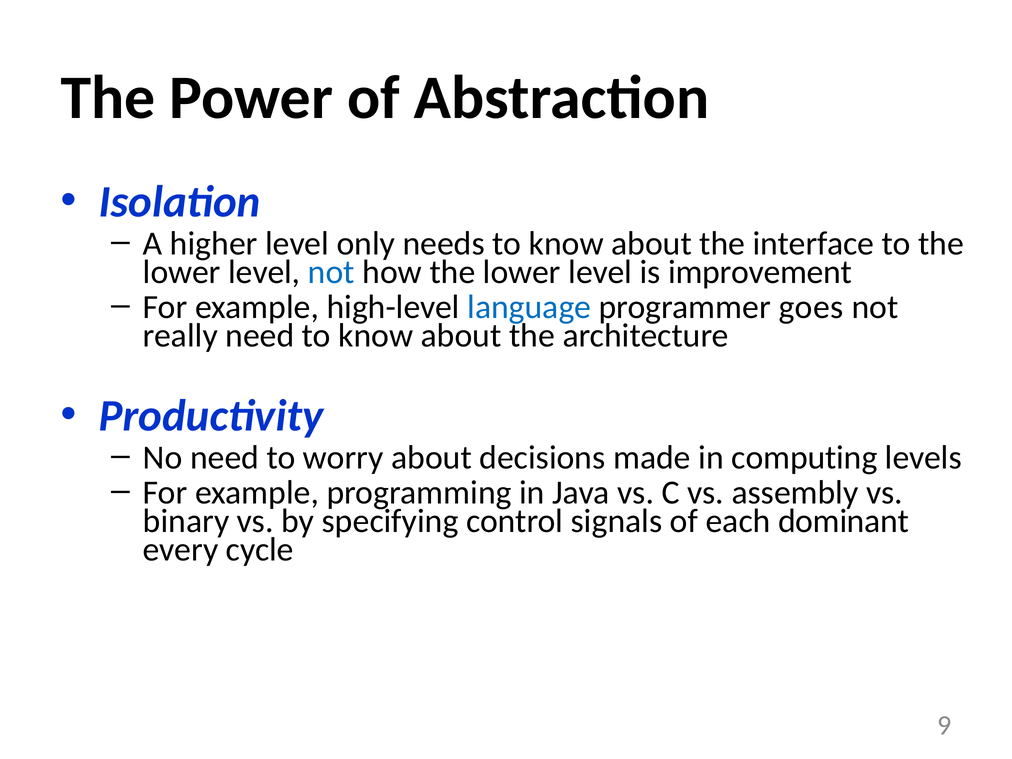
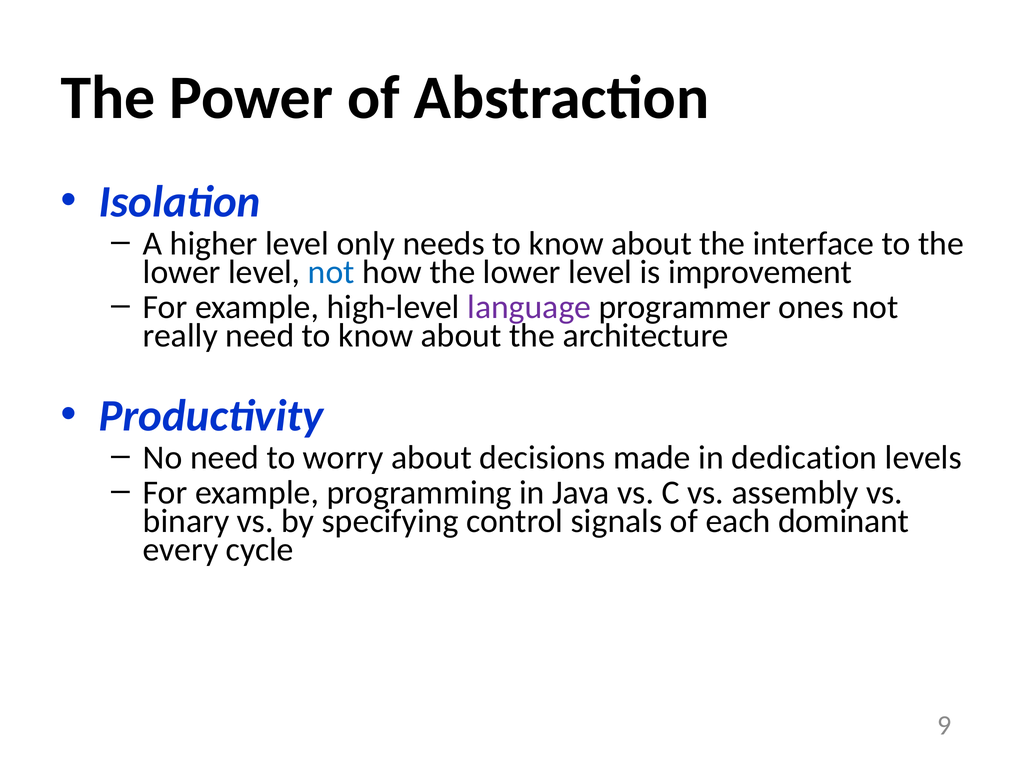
language colour: blue -> purple (529, 307)
goes: goes -> ones (811, 307)
computing: computing -> dedication (804, 458)
